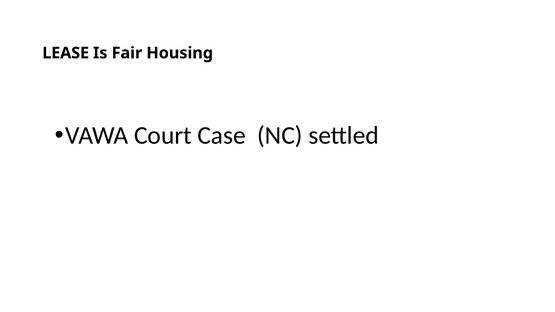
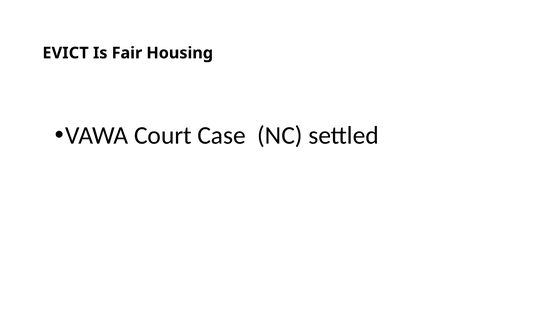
LEASE: LEASE -> EVICT (66, 53)
